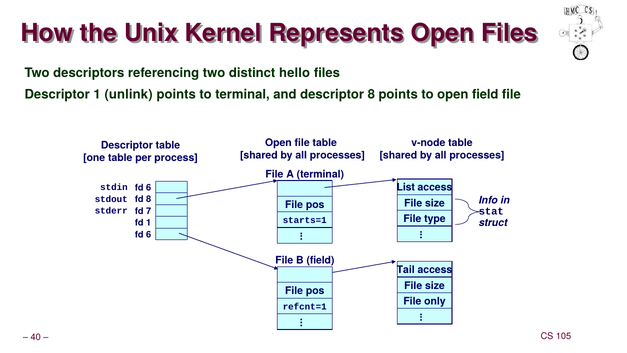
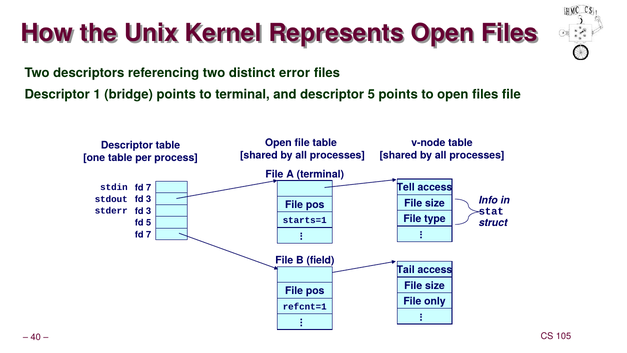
hello: hello -> error (295, 73)
unlink: unlink -> bridge (129, 94)
descriptor 8: 8 -> 5 (371, 94)
to open field: field -> files (485, 94)
List: List -> Tell (406, 187)
6: 6 -> 7 (149, 187)
8: 8 -> 3 (149, 199)
7: 7 -> 3 (149, 211)
fd 1: 1 -> 5 (149, 223)
6: 6 -> 7 (149, 234)
